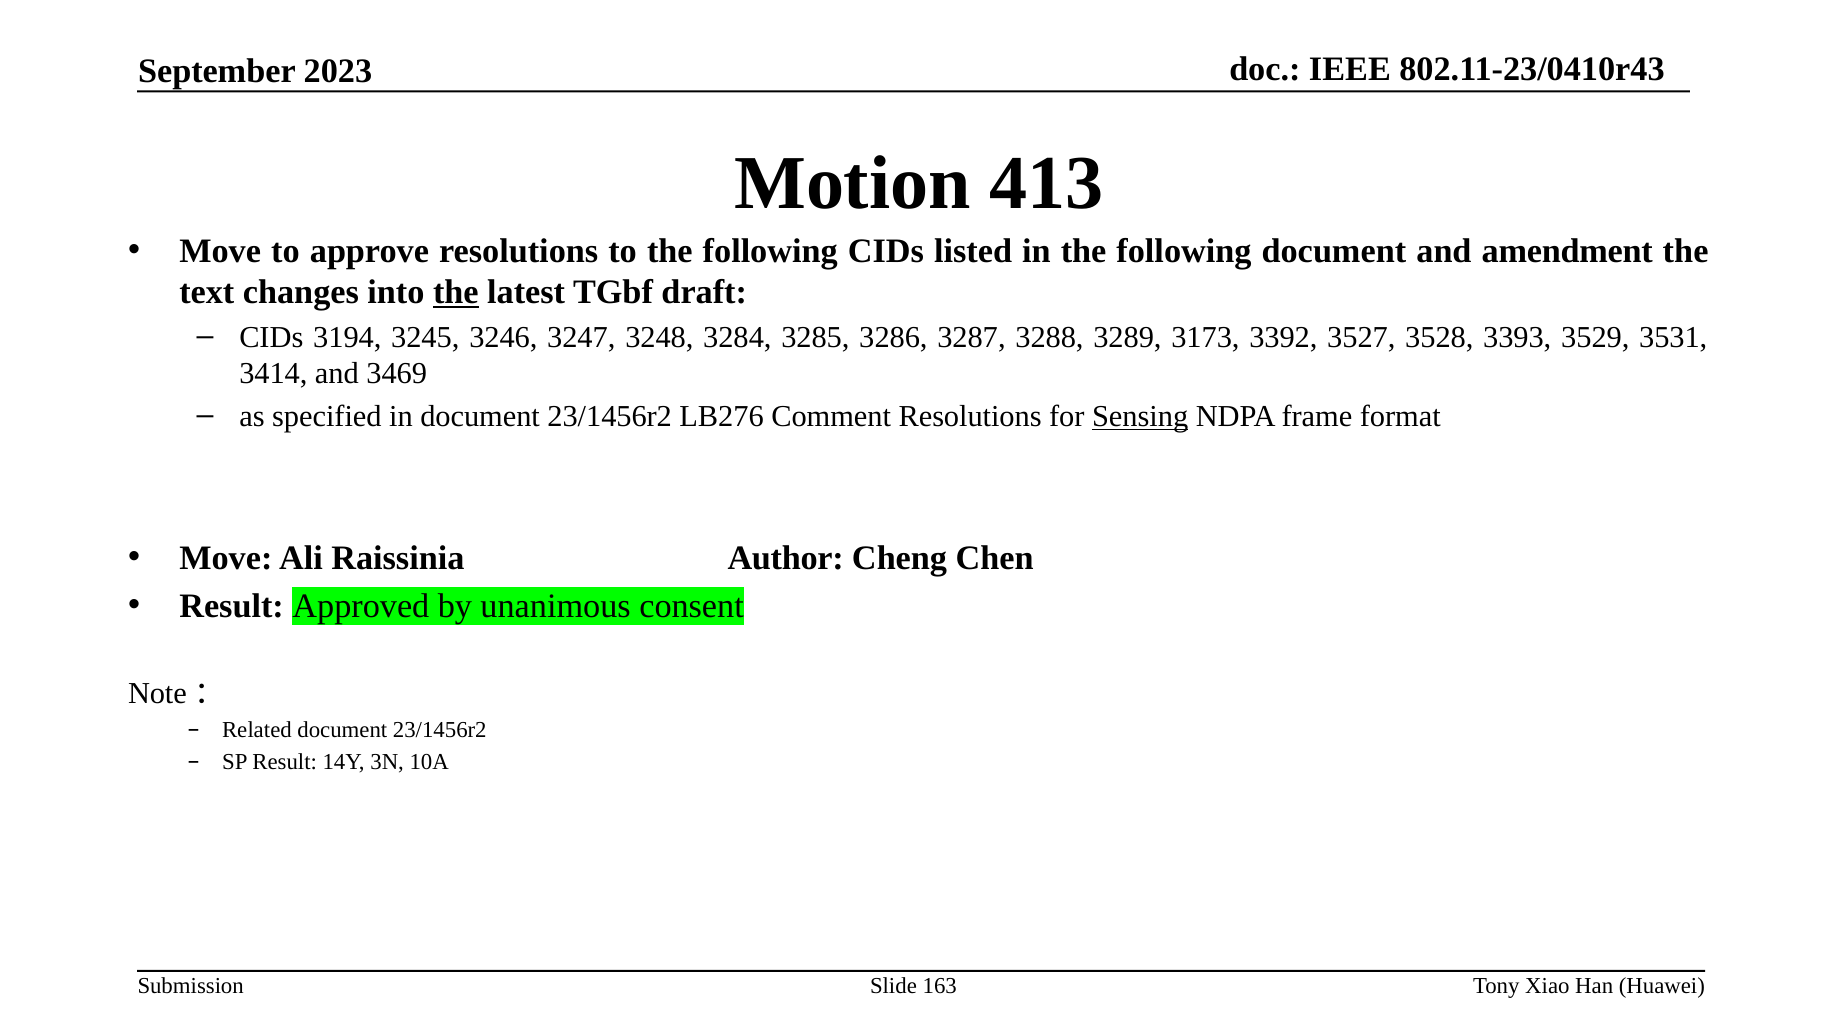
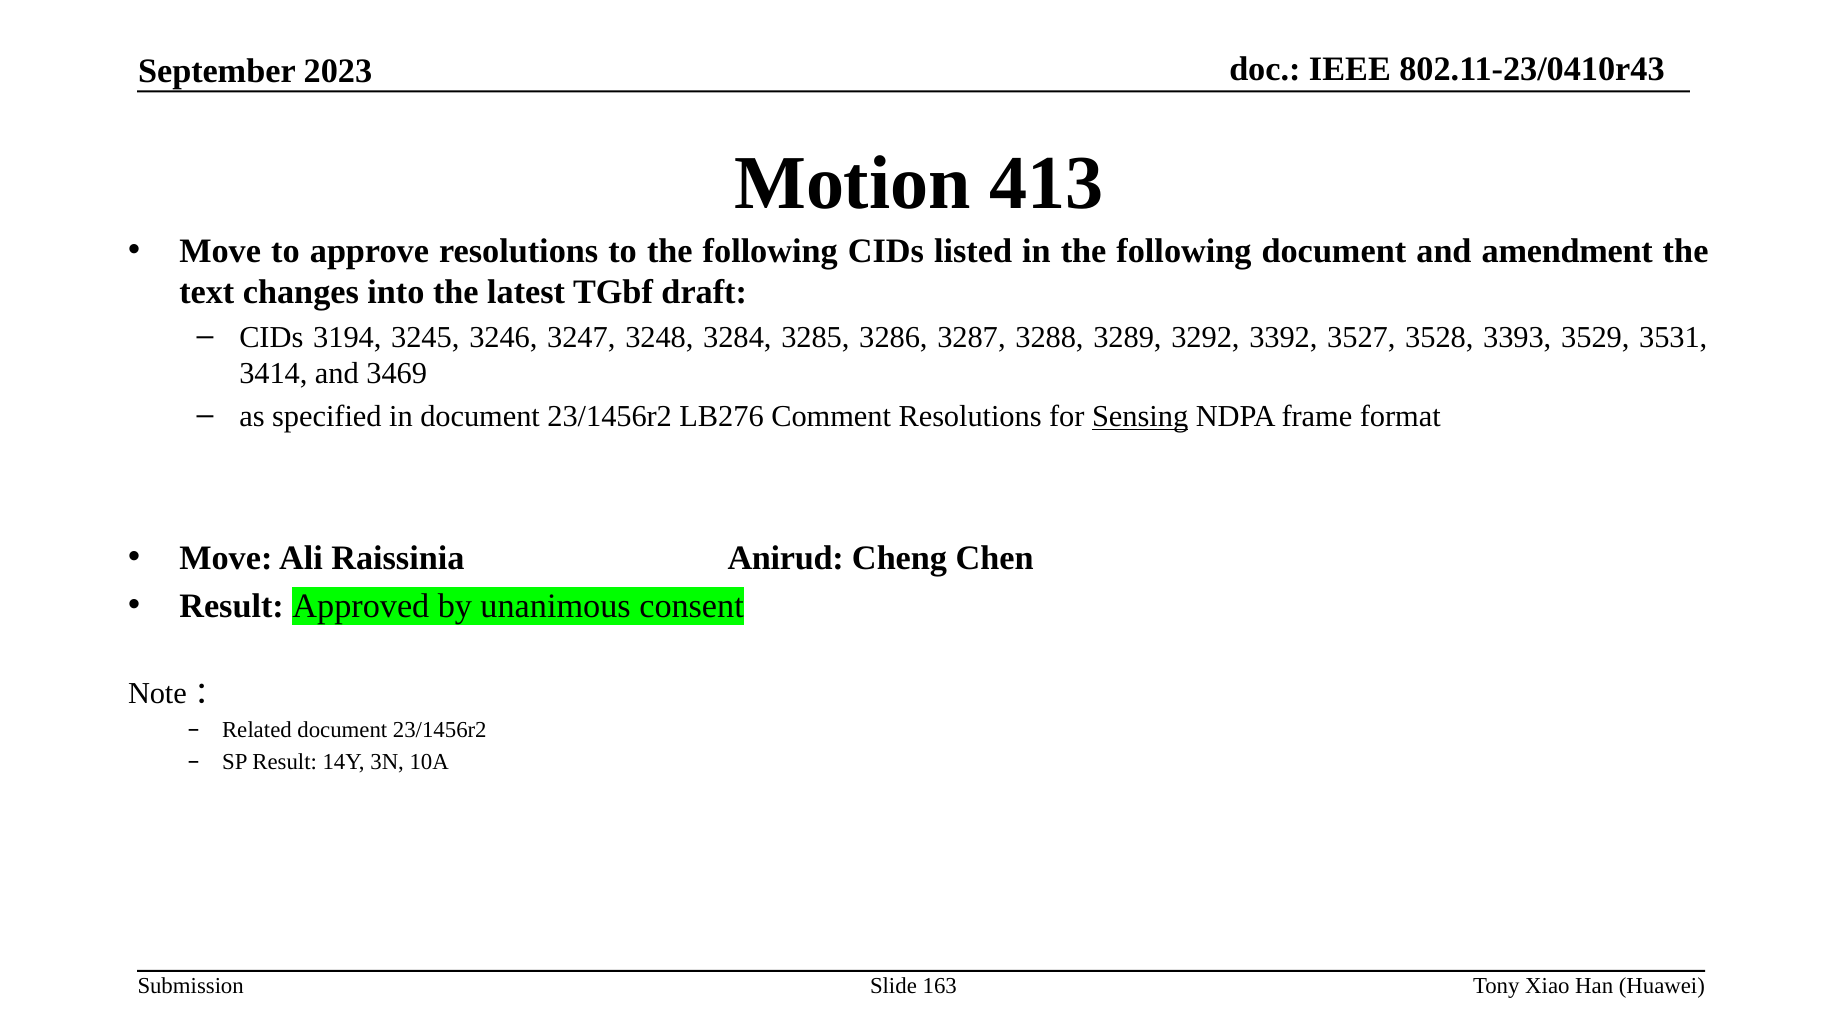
the underline: present -> none (456, 292)
3173: 3173 -> 3292 (1205, 337)
Author: Author -> Anirud (786, 558)
